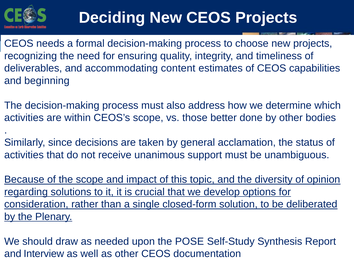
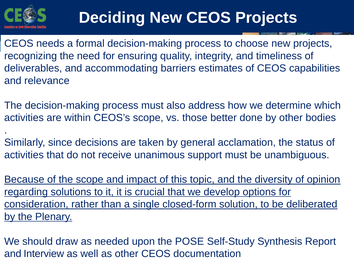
content: content -> barriers (178, 68)
beginning: beginning -> relevance (47, 81)
